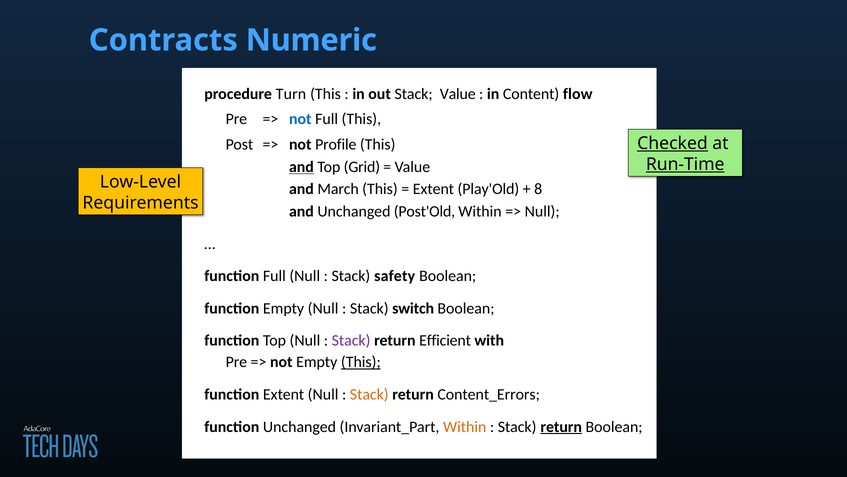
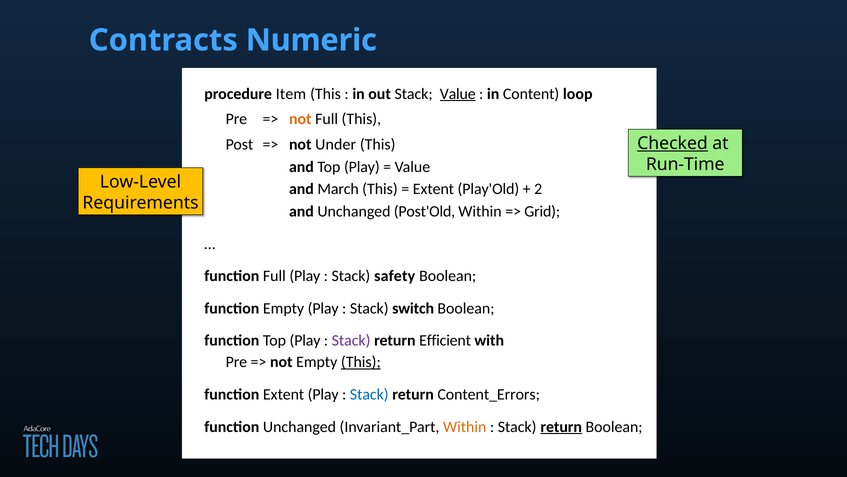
Turn: Turn -> Item (291, 94)
Value underline: none -> present (458, 94)
flow: flow -> loop (578, 94)
not colour: blue -> orange (300, 119)
Profile: Profile -> Under (336, 144)
Run-Time underline: present -> none (685, 164)
and underline: present -> none (301, 167)
Grid: Grid -> Play (362, 167)
8: 8 -> 2 (538, 189)
Null: Null -> Grid (542, 211)
Full Null: Null -> Play (305, 276)
Empty Null: Null -> Play (323, 308)
function Top Null: Null -> Play (305, 340)
Extent Null: Null -> Play (323, 394)
Stack colour: orange -> blue (369, 394)
